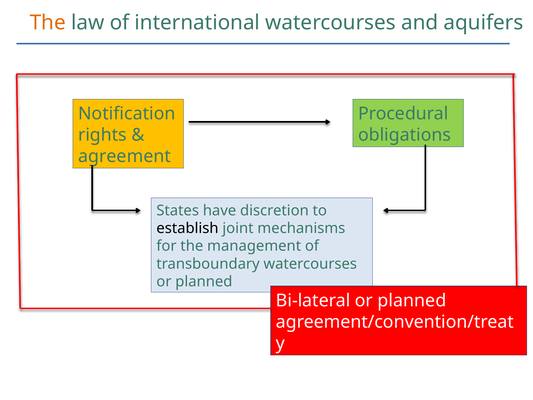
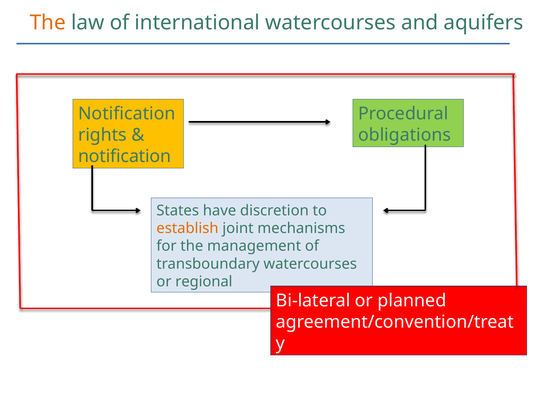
agreement: agreement -> notification (125, 156)
establish colour: black -> orange (187, 228)
planned: planned -> regional (204, 281)
